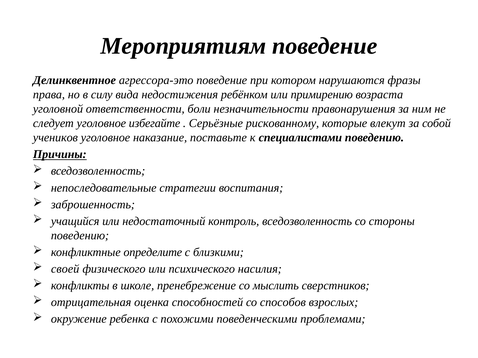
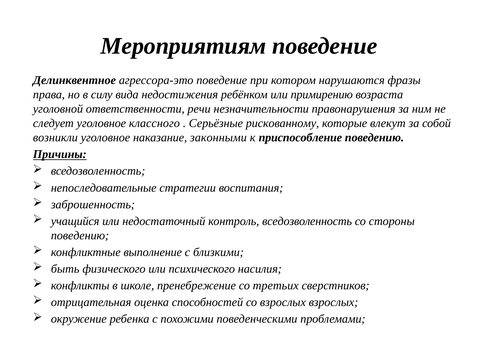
боли: боли -> речи (199, 109)
избегайте: избегайте -> классного (154, 123)
учеников: учеников -> возникли (55, 138)
поставьте: поставьте -> законными (218, 138)
специалистами: специалистами -> приспособление (300, 138)
определите: определите -> выполнение (153, 253)
своей: своей -> быть (65, 269)
мыслить: мыслить -> третьих (276, 286)
со способов: способов -> взрослых (283, 303)
